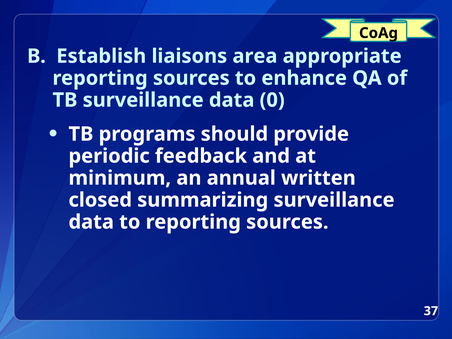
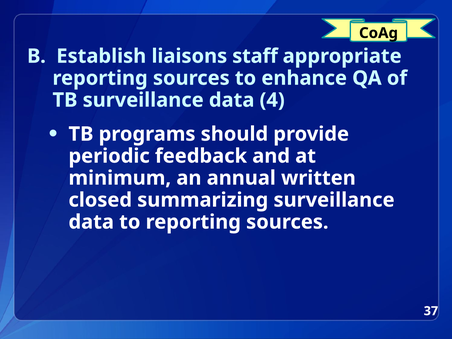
area: area -> staff (255, 56)
0: 0 -> 4 (272, 100)
